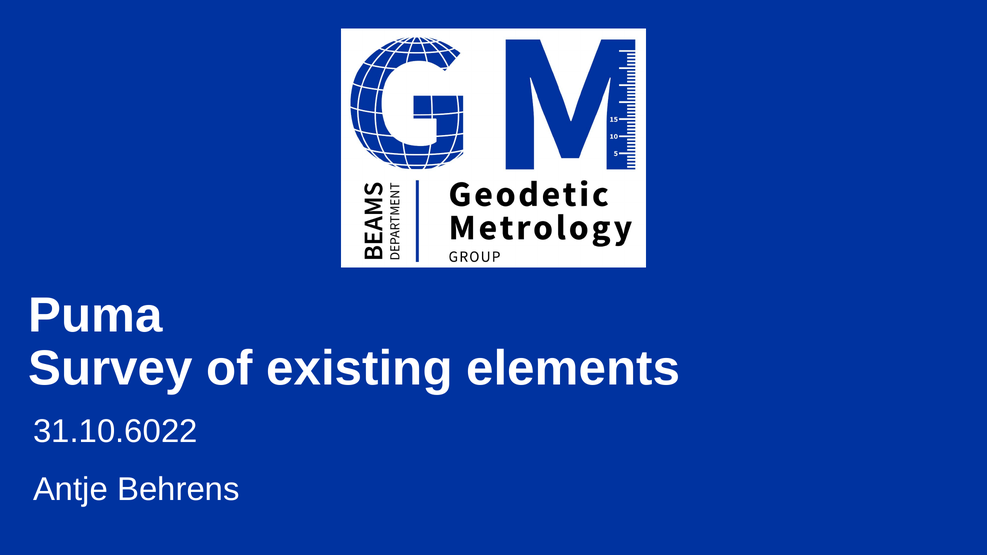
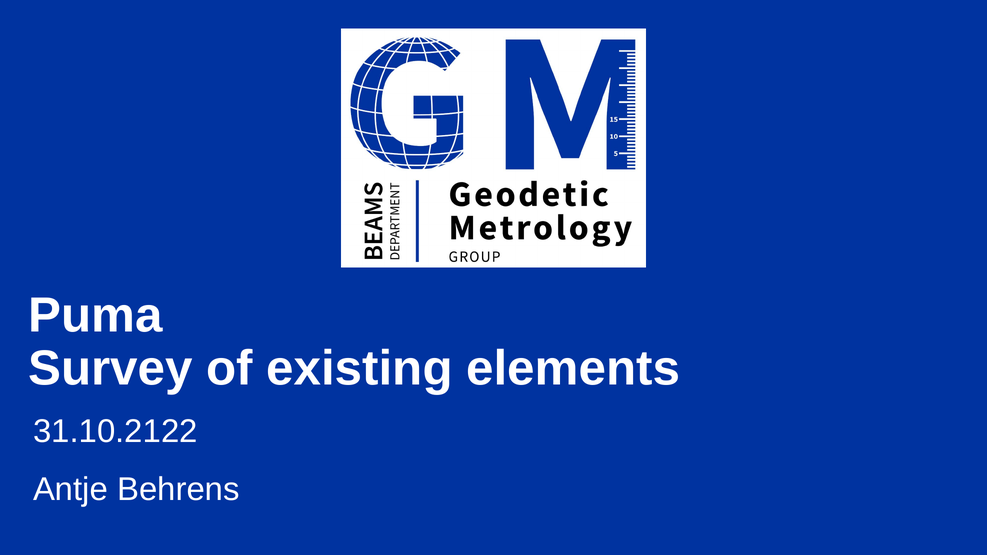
31.10.6022: 31.10.6022 -> 31.10.2122 (115, 431)
